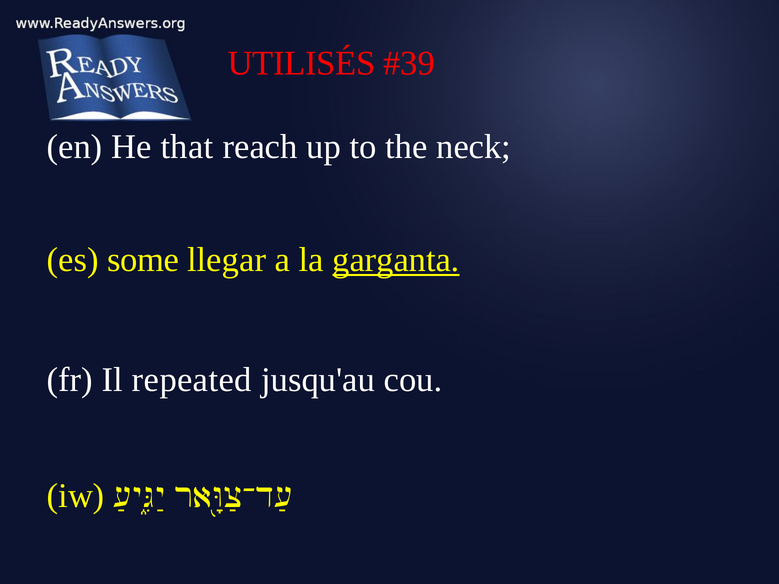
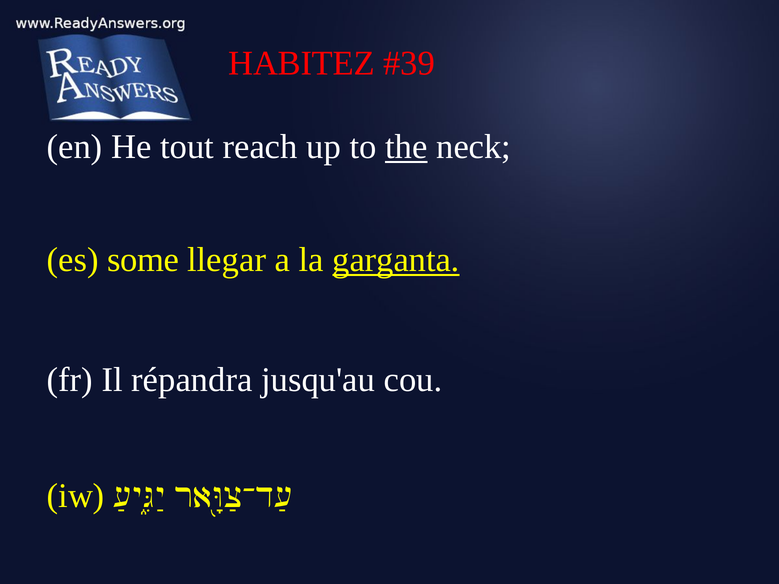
UTILISÉS: UTILISÉS -> HABITEZ (302, 63)
that: that -> tout (187, 147)
the underline: none -> present (406, 147)
repeated: repeated -> répandra (192, 380)
